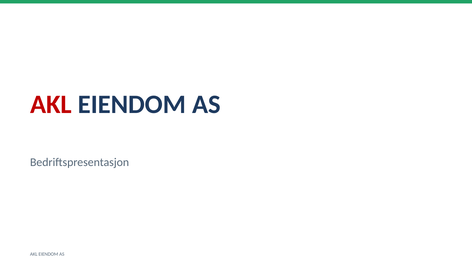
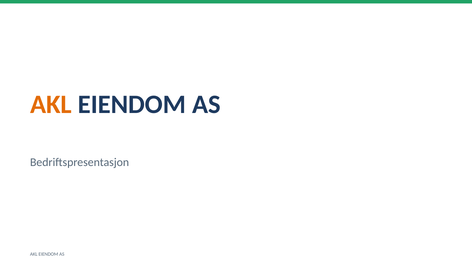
AKL colour: red -> orange (51, 105)
